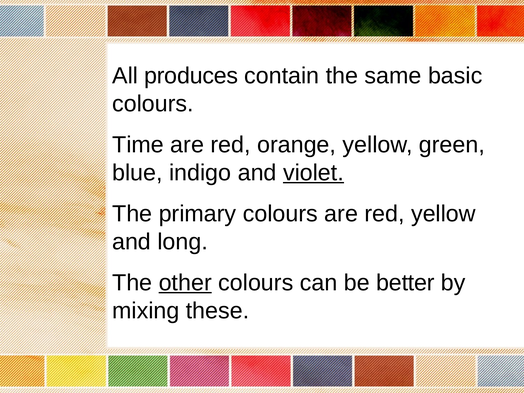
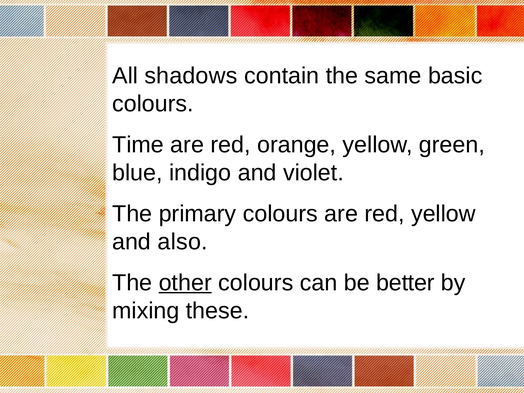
produces: produces -> shadows (191, 76)
violet underline: present -> none (313, 173)
long: long -> also (183, 242)
